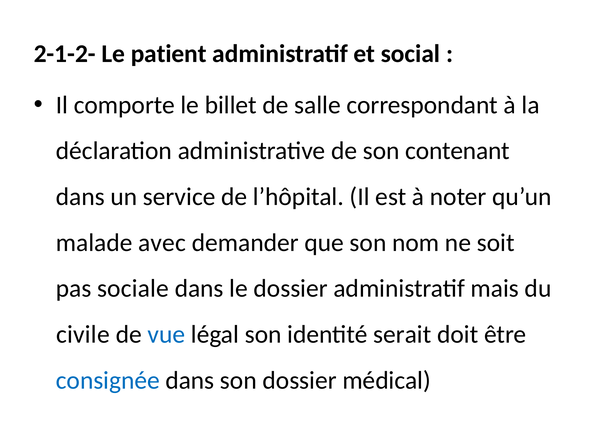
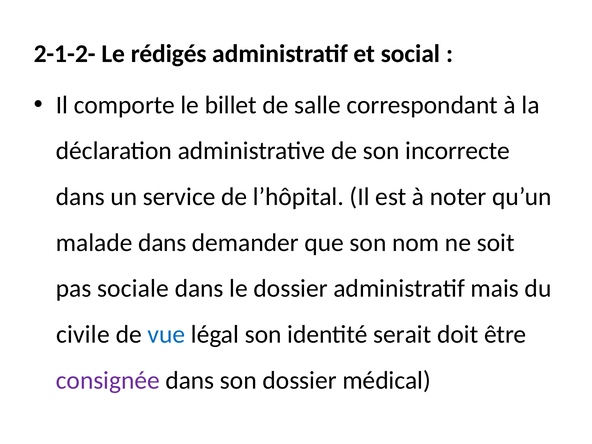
patient: patient -> rédigés (169, 54)
contenant: contenant -> incorrecte (458, 151)
malade avec: avec -> dans (162, 243)
consignée colour: blue -> purple (108, 380)
